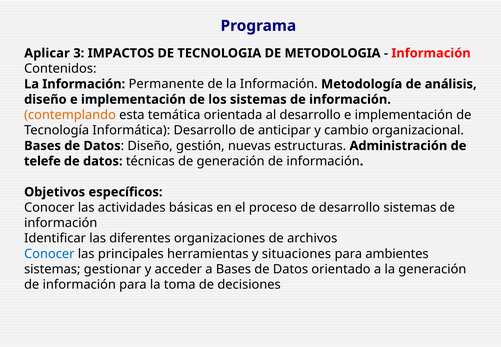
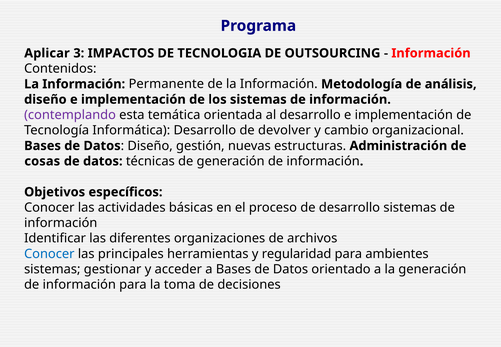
METODOLOGIA: METODOLOGIA -> OUTSOURCING (332, 53)
contemplando colour: orange -> purple (70, 115)
anticipar: anticipar -> devolver (284, 130)
telefe: telefe -> cosas (42, 161)
situaciones: situaciones -> regularidad (297, 254)
